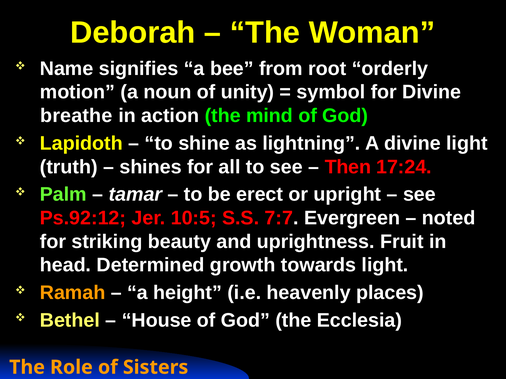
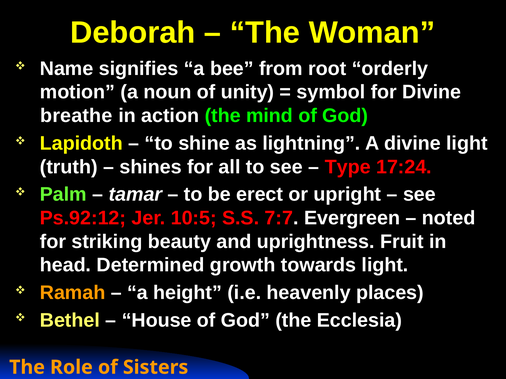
Then: Then -> Type (348, 167)
